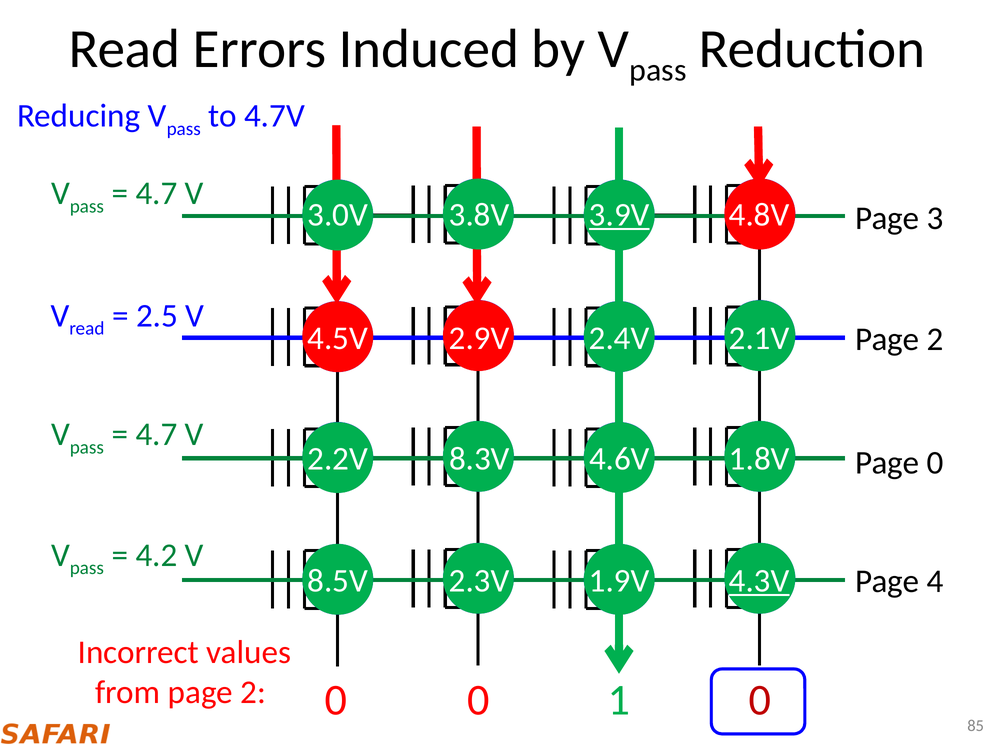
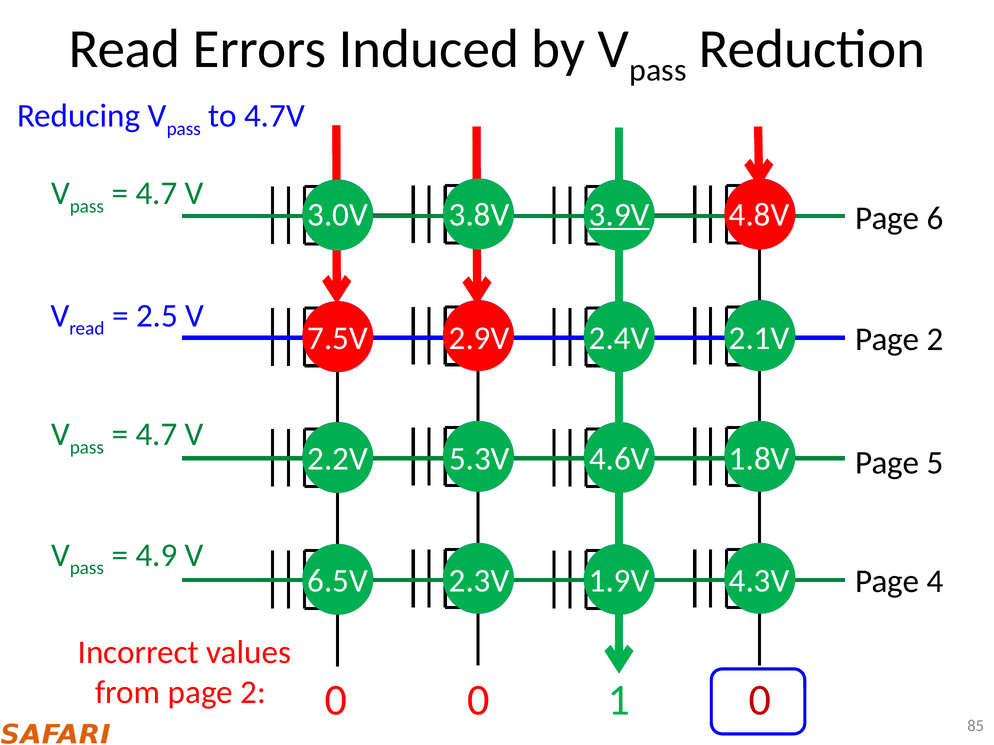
3: 3 -> 6 (935, 219)
4.5V: 4.5V -> 7.5V (338, 338)
8.3V: 8.3V -> 5.3V (479, 459)
Page 0: 0 -> 5 (935, 463)
4.2: 4.2 -> 4.9 (156, 556)
8.5V: 8.5V -> 6.5V (338, 581)
4.3V underline: present -> none (759, 581)
